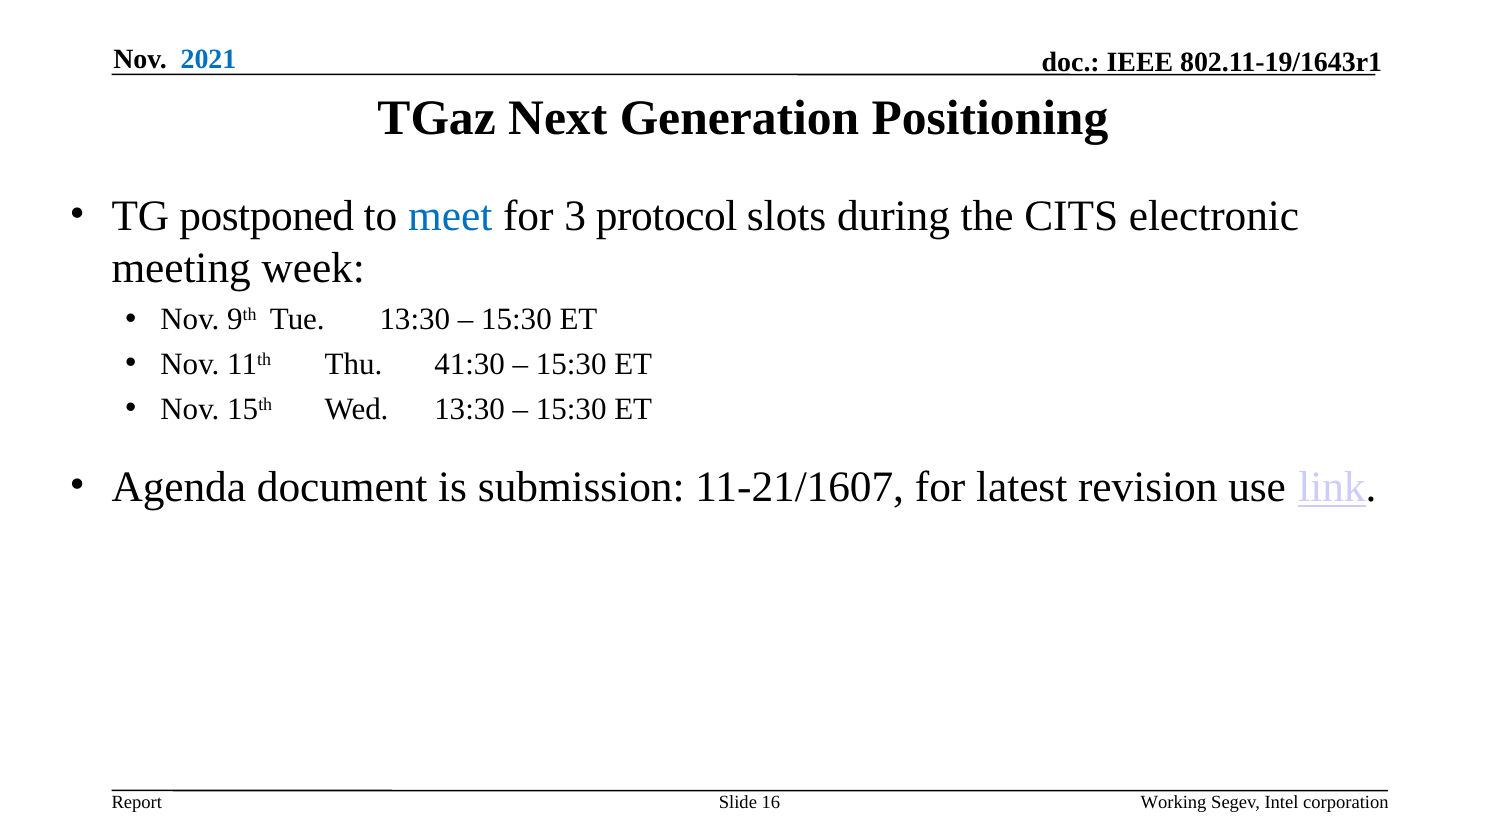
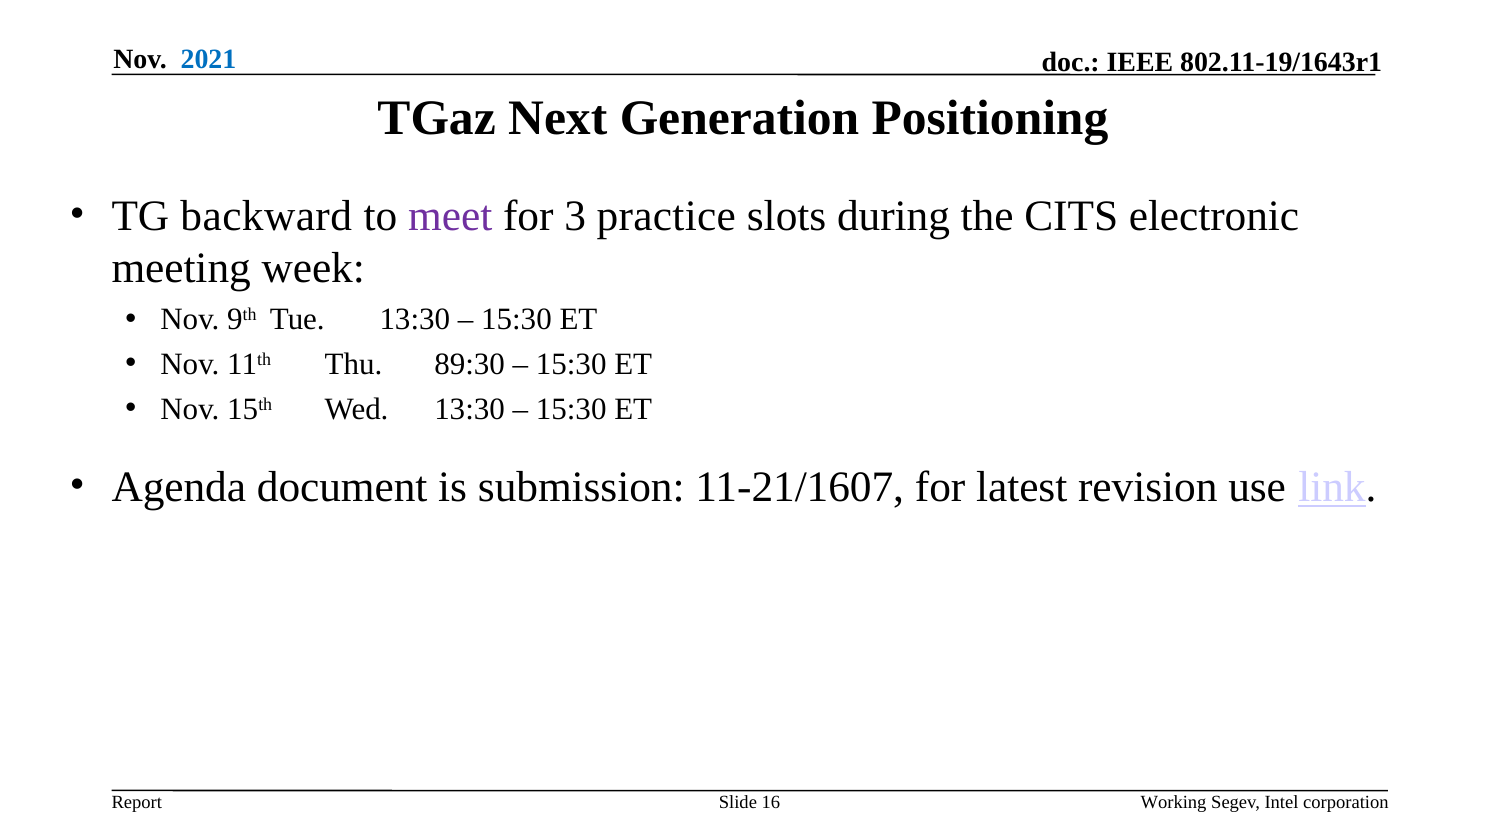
postponed: postponed -> backward (266, 216)
meet colour: blue -> purple (450, 216)
protocol: protocol -> practice (666, 216)
41:30: 41:30 -> 89:30 (470, 364)
